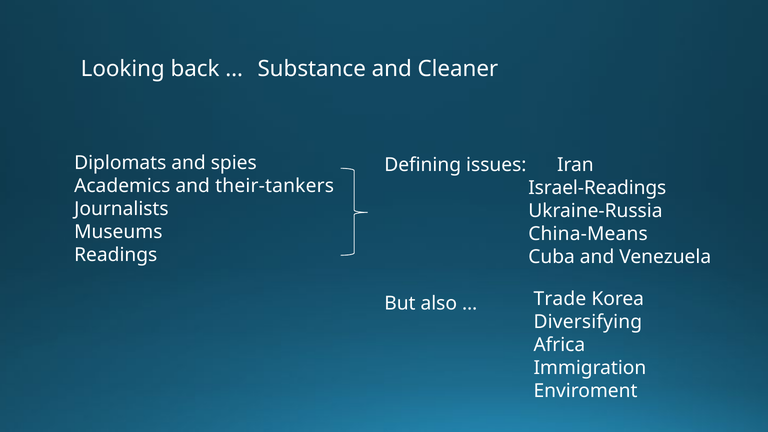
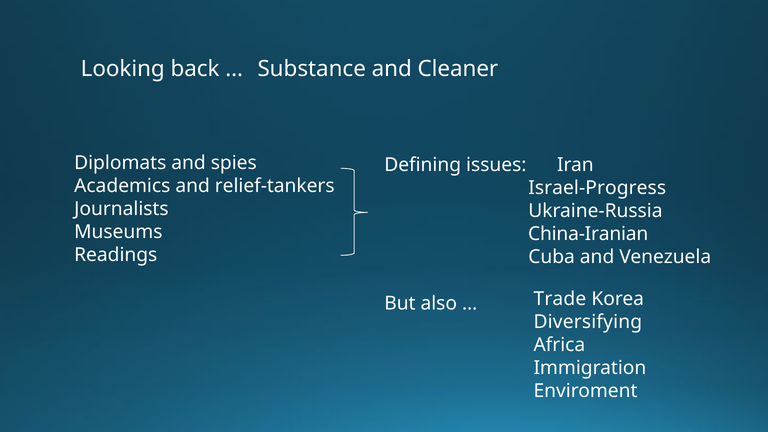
their-tankers: their-tankers -> relief-tankers (275, 186)
Israel-Readings: Israel-Readings -> Israel-Progress (597, 188)
China-Means: China-Means -> China-Iranian (588, 234)
